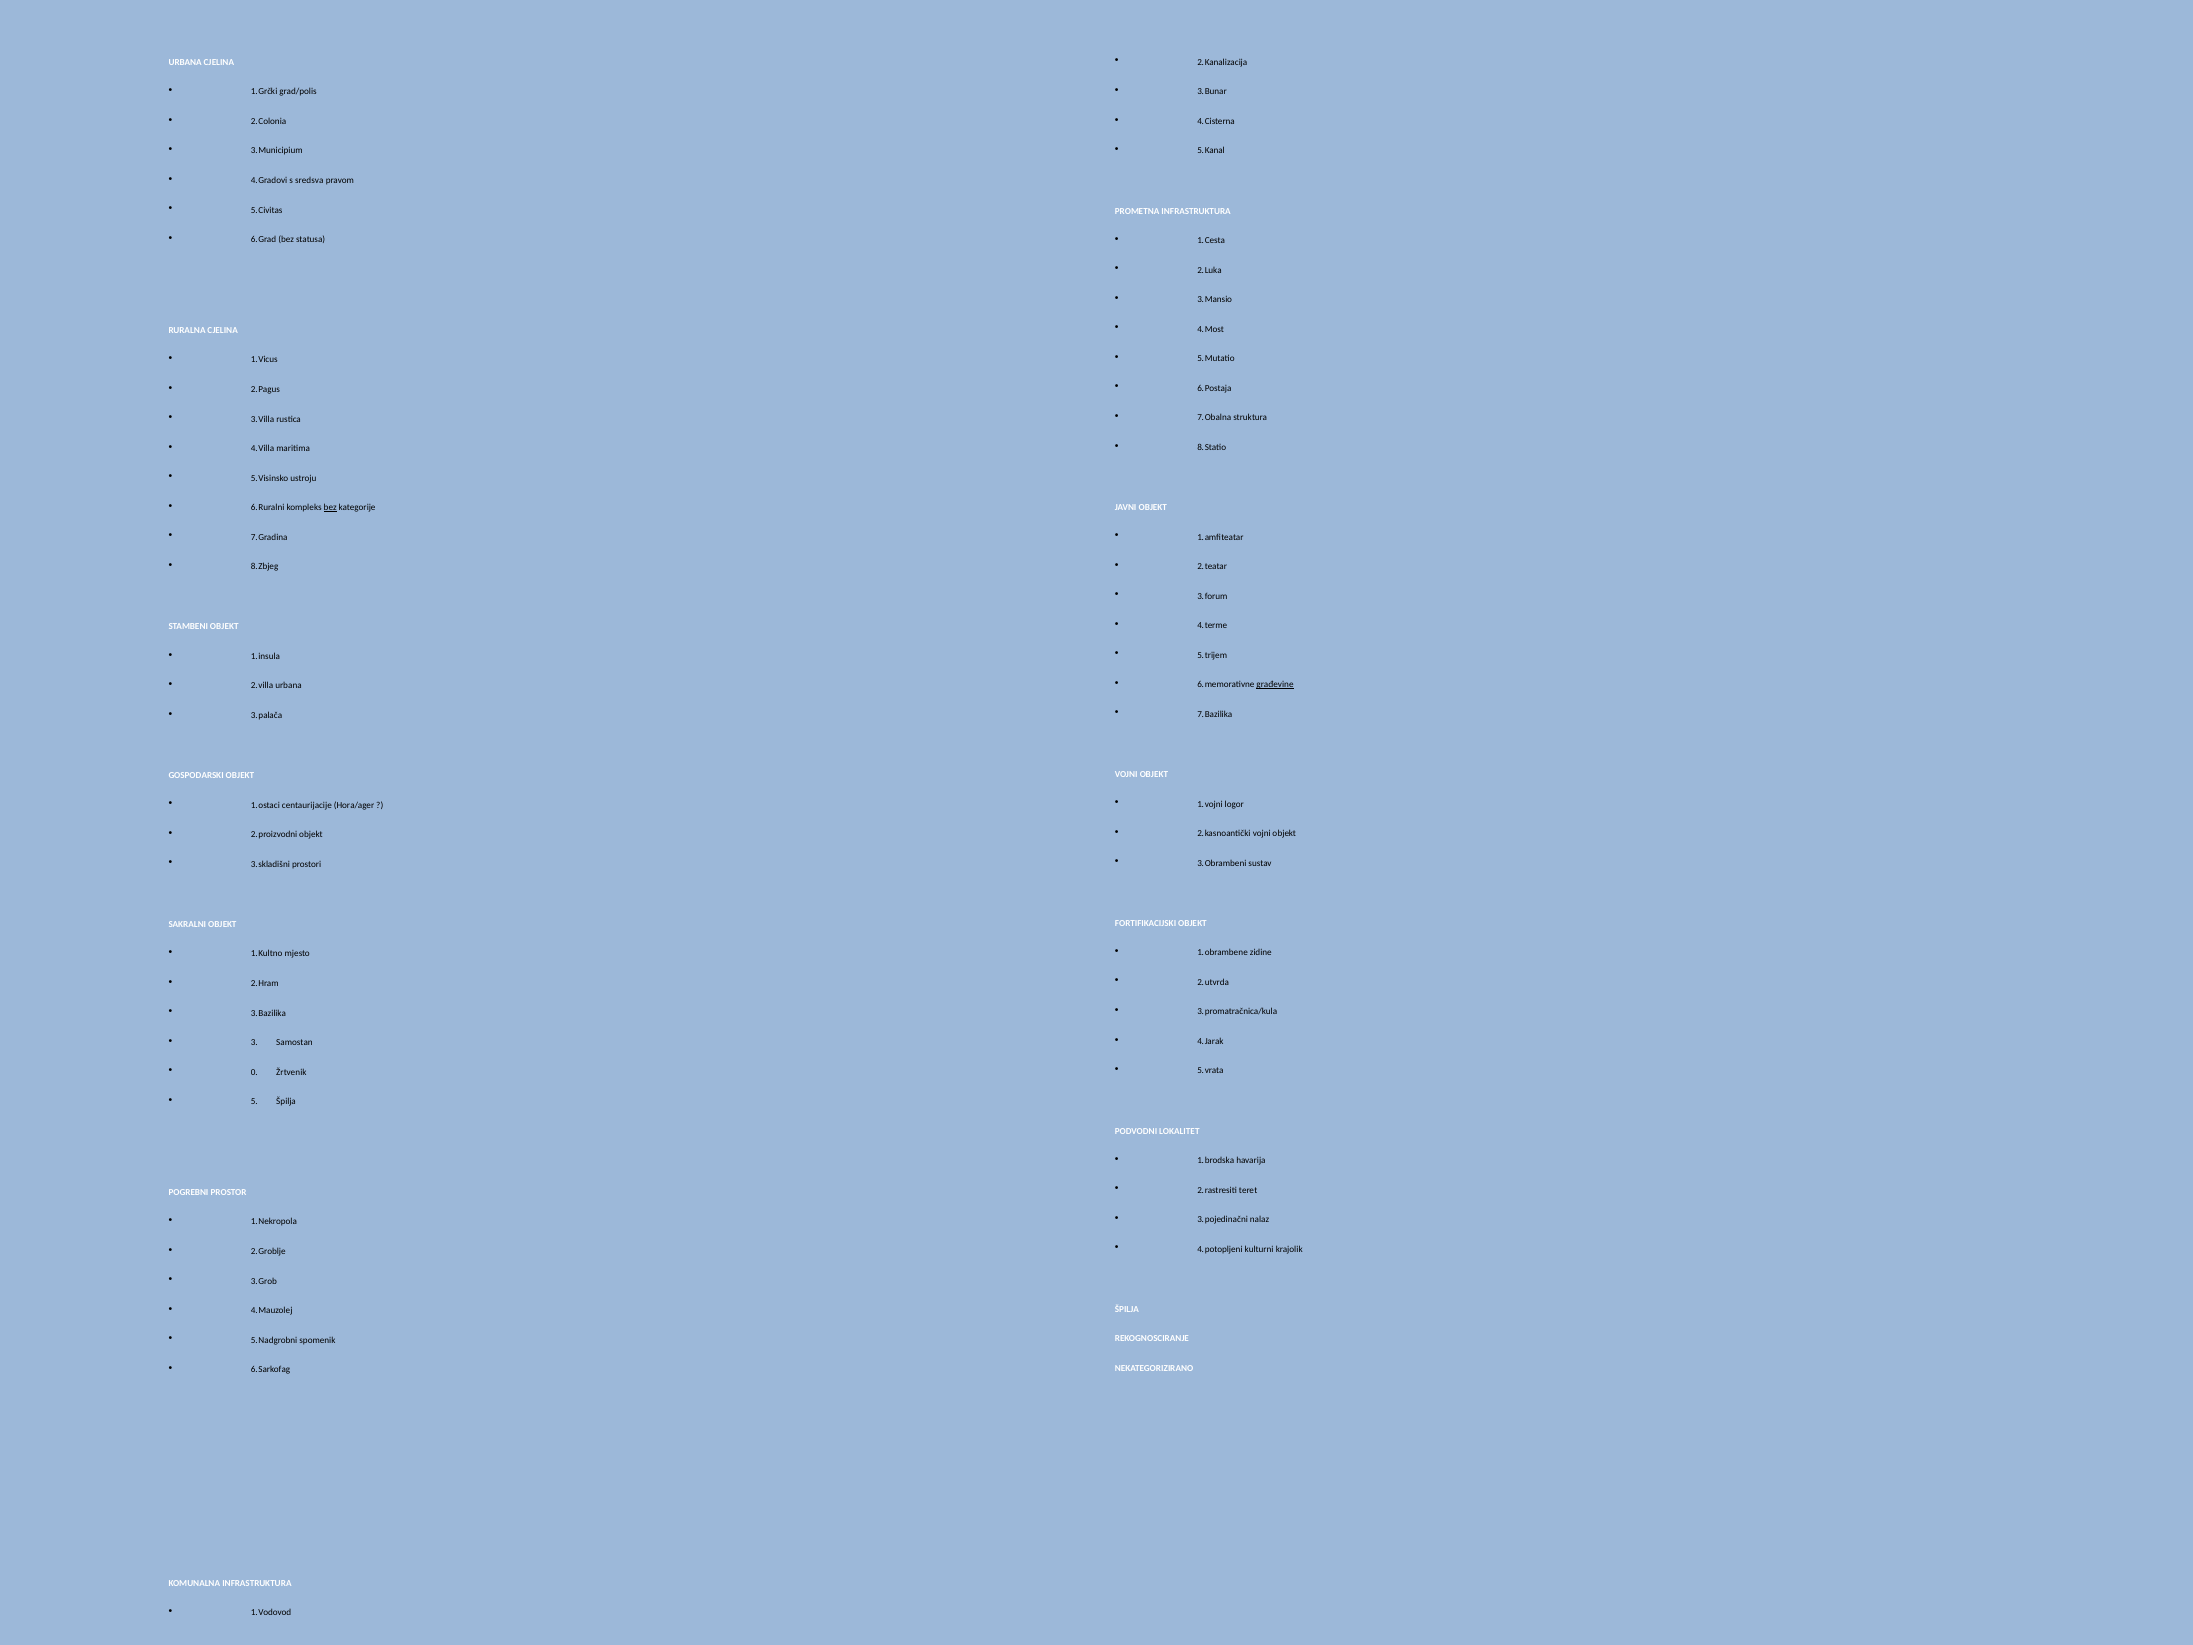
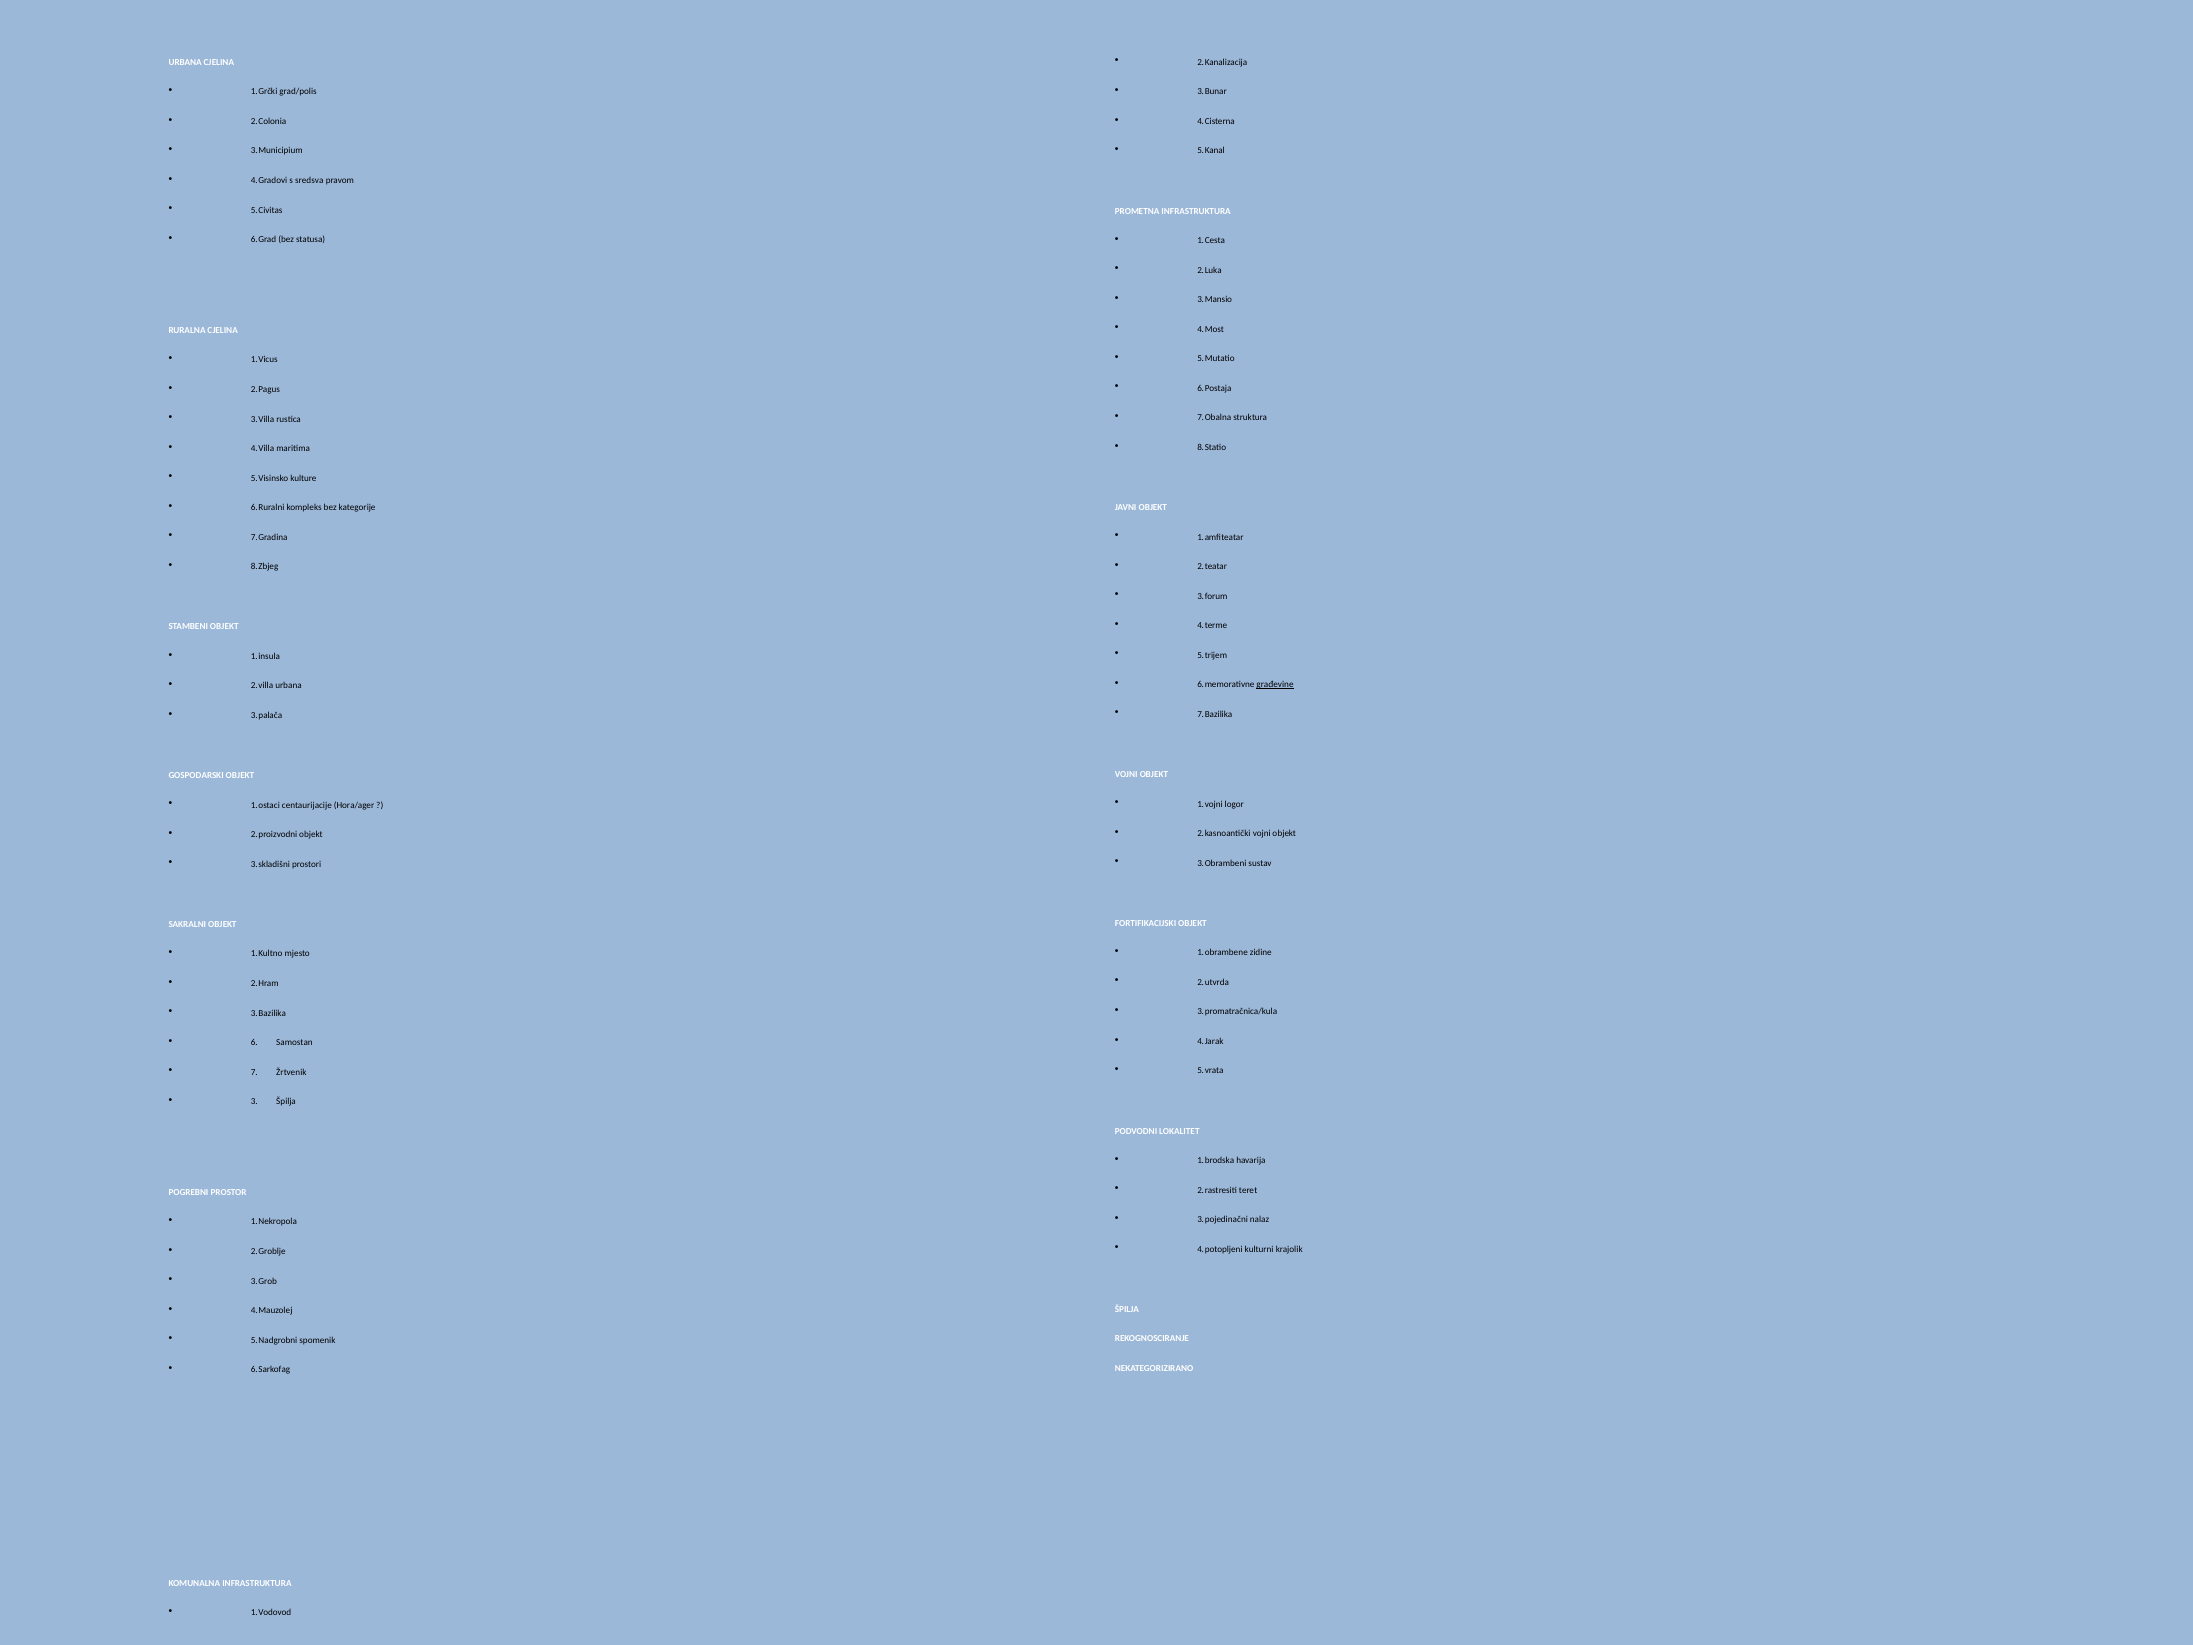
ustroju: ustroju -> kulture (303, 478)
bez underline: present -> none (330, 508)
3: 3 -> 6 (254, 1042)
0: 0 -> 7 (254, 1072)
5: 5 -> 3 (254, 1101)
